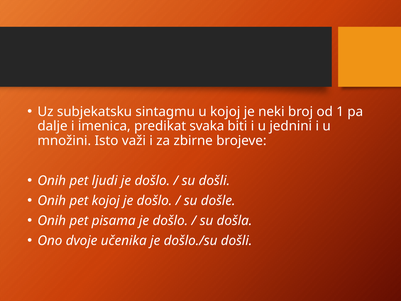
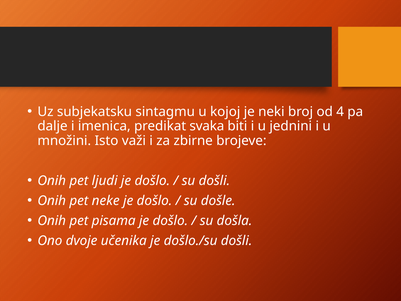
1: 1 -> 4 (340, 112)
pet kojoj: kojoj -> neke (106, 200)
